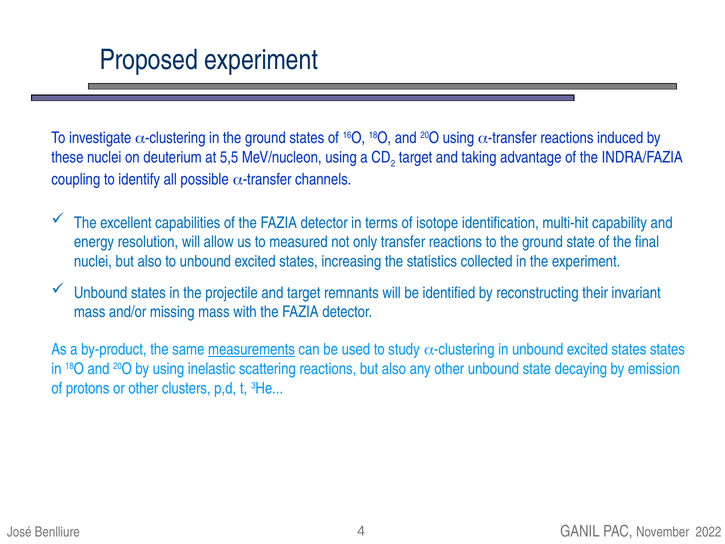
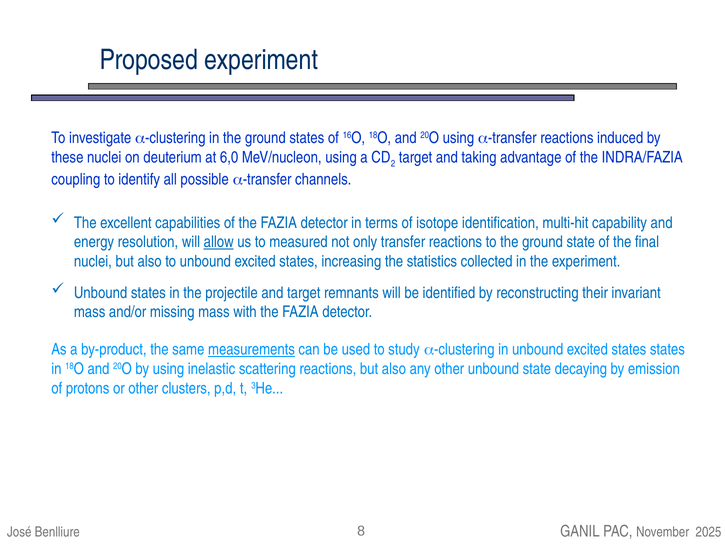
5,5: 5,5 -> 6,0 (229, 157)
allow underline: none -> present (219, 242)
2022: 2022 -> 2025 (708, 532)
4: 4 -> 8 (361, 531)
